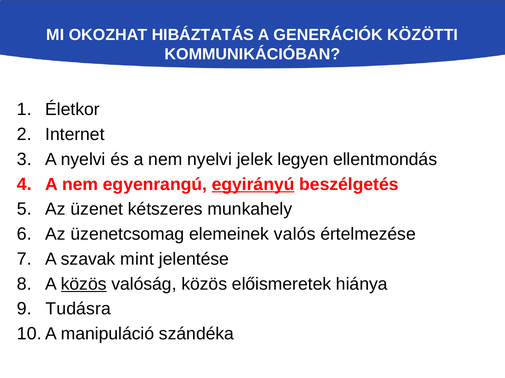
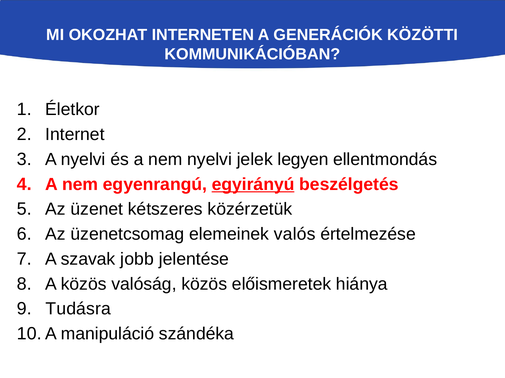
HIBÁZTATÁS: HIBÁZTATÁS -> INTERNETEN (203, 35)
munkahely: munkahely -> közérzetük (250, 210)
mint: mint -> jobb (137, 260)
közös underline: present -> none (84, 284)
